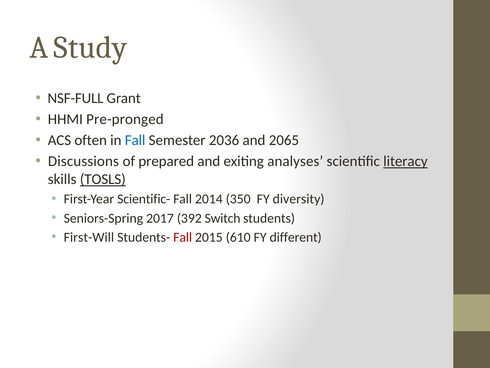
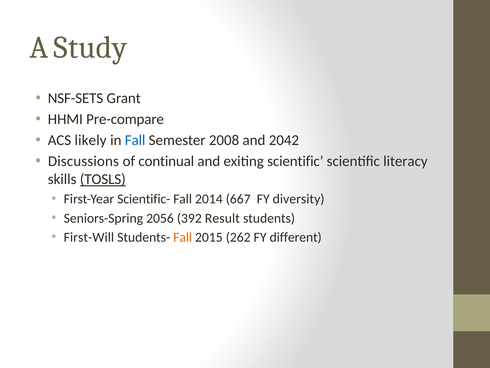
NSF-FULL: NSF-FULL -> NSF-SETS (76, 98)
Pre-pronged: Pre-pronged -> Pre-compare (125, 119)
often: often -> likely (91, 140)
2036: 2036 -> 2008 (224, 140)
2065: 2065 -> 2042 (284, 140)
prepared: prepared -> continual (166, 161)
exiting analyses: analyses -> scientific (295, 161)
literacy underline: present -> none (405, 161)
350: 350 -> 667 (238, 199)
2017: 2017 -> 2056 (160, 218)
Switch: Switch -> Result (222, 218)
Fall colour: red -> orange (183, 237)
610: 610 -> 262 (238, 237)
